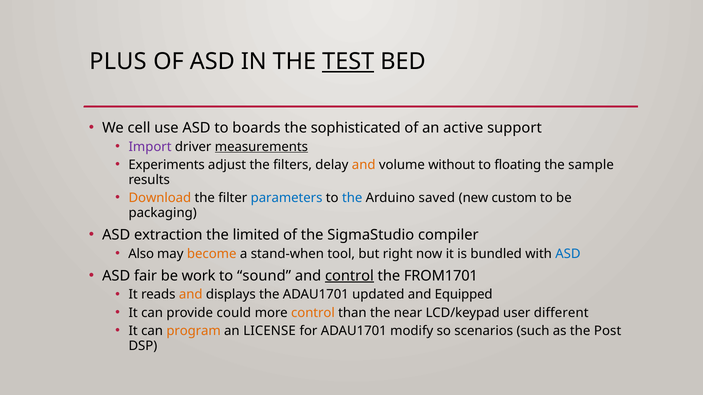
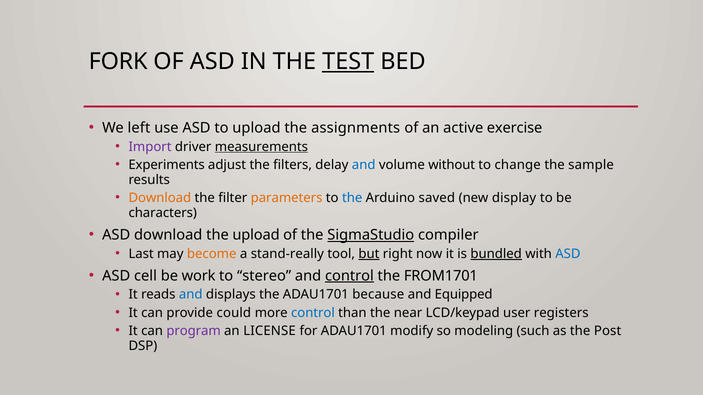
PLUS: PLUS -> FORK (118, 62)
cell: cell -> left (139, 128)
to boards: boards -> upload (256, 128)
sophisticated: sophisticated -> assignments (356, 128)
support: support -> exercise (515, 128)
and colour: orange -> blue (364, 165)
floating: floating -> change (518, 165)
parameters colour: blue -> orange (287, 198)
custom: custom -> display (514, 198)
packaging: packaging -> characters (163, 213)
ASD extraction: extraction -> download (168, 235)
the limited: limited -> upload (256, 235)
SigmaStudio underline: none -> present (371, 235)
Also: Also -> Last (141, 254)
stand-when: stand-when -> stand-really (287, 254)
but underline: none -> present (369, 254)
bundled underline: none -> present (496, 254)
fair: fair -> cell (145, 276)
sound: sound -> stereo (264, 276)
and colour: orange -> blue (191, 295)
updated: updated -> because (378, 295)
control colour: orange -> blue (313, 313)
different: different -> registers (561, 313)
program colour: orange -> purple (194, 331)
scenarios: scenarios -> modeling (484, 331)
